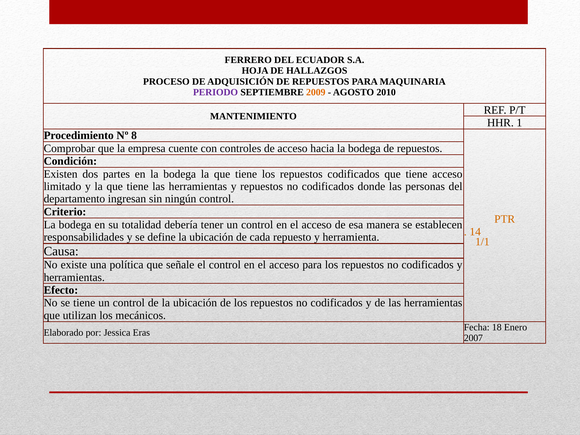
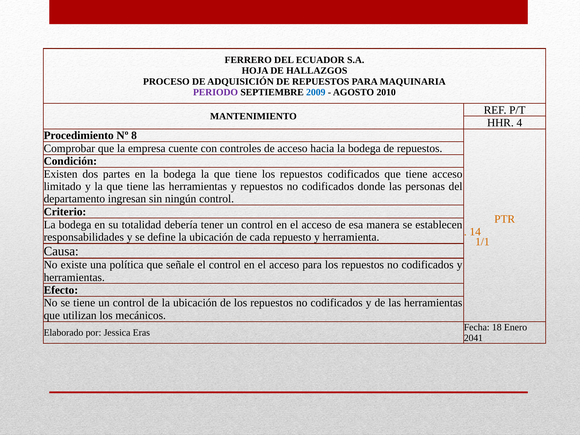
2009 colour: orange -> blue (316, 92)
1: 1 -> 4 (519, 123)
2007: 2007 -> 2041 (473, 338)
